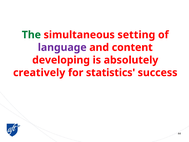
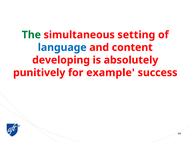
language colour: purple -> blue (62, 47)
creatively: creatively -> punitively (39, 73)
statistics: statistics -> example (110, 73)
